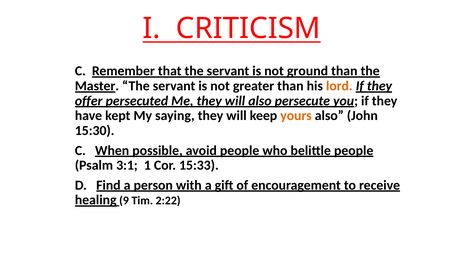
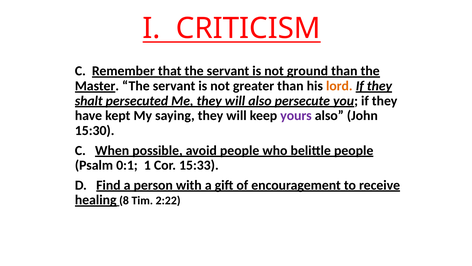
offer: offer -> shalt (89, 101)
yours colour: orange -> purple (296, 116)
3:1: 3:1 -> 0:1 (127, 165)
9: 9 -> 8 (124, 200)
